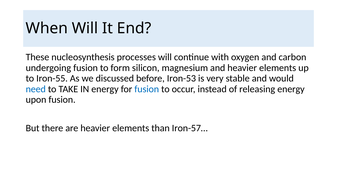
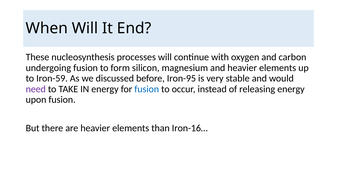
Iron-55: Iron-55 -> Iron-59 (52, 78)
Iron-53: Iron-53 -> Iron-95 (181, 78)
need colour: blue -> purple (36, 89)
Iron-57…: Iron-57… -> Iron-16… (190, 128)
